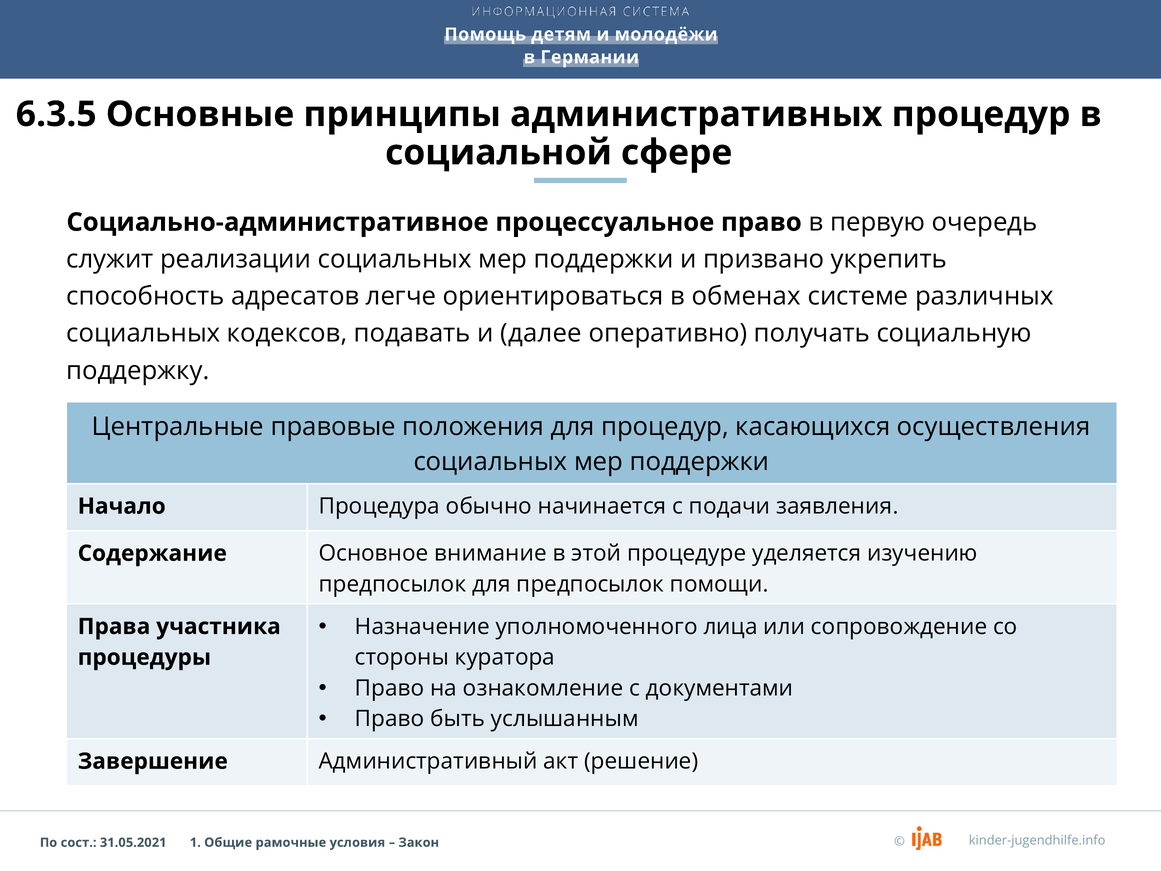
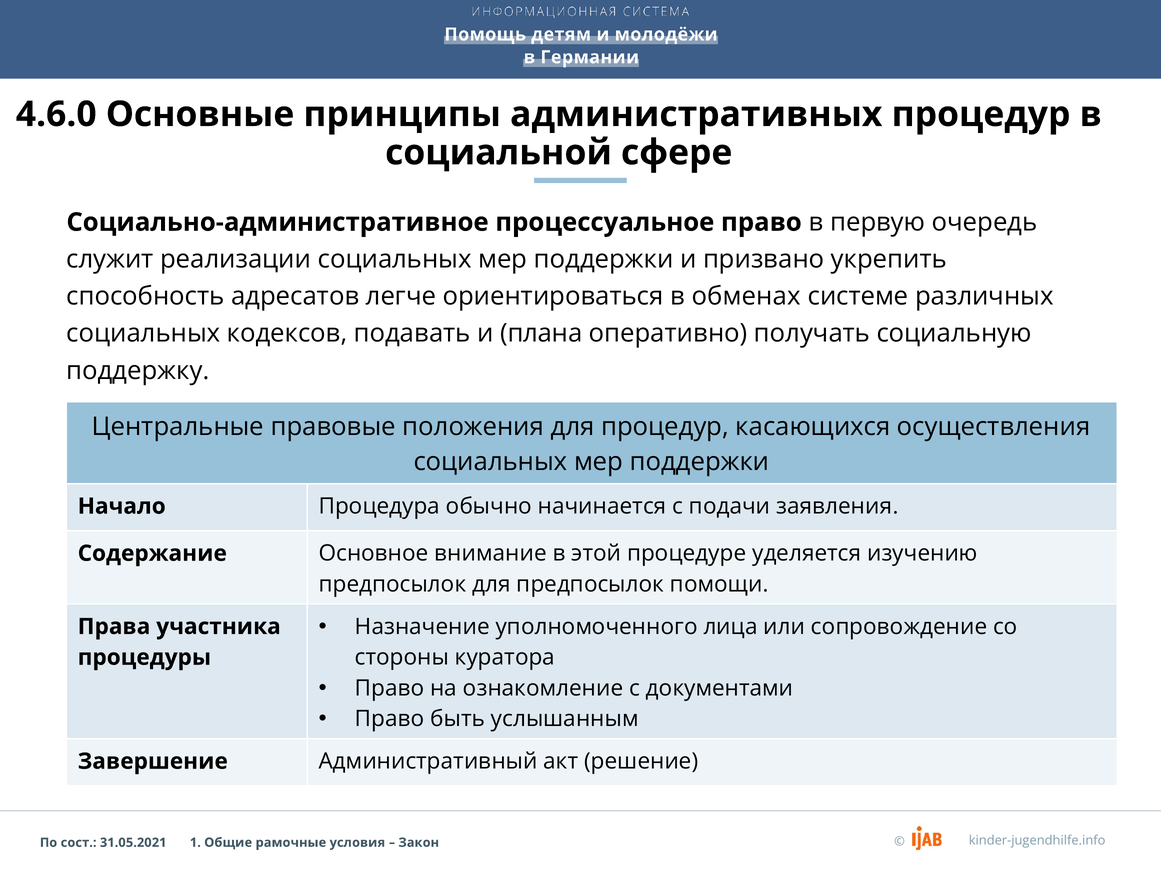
6.3.5: 6.3.5 -> 4.6.0 (56, 114)
далее: далее -> плана (541, 333)
